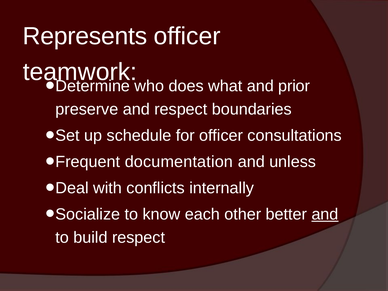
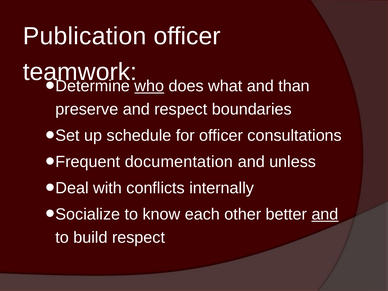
Represents: Represents -> Publication (85, 36)
who underline: none -> present (149, 86)
prior: prior -> than (294, 86)
